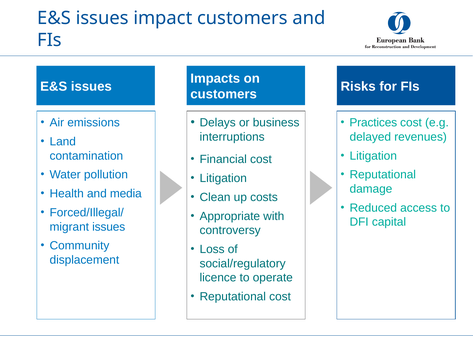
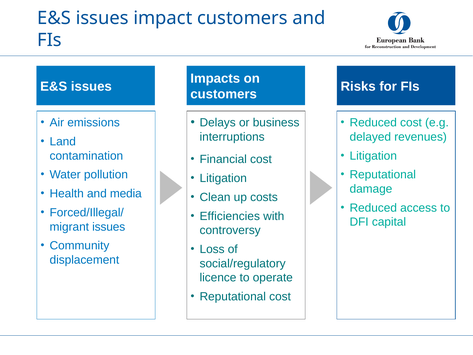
Practices: Practices -> Reduced (373, 123)
Appropriate: Appropriate -> Efficiencies (230, 216)
